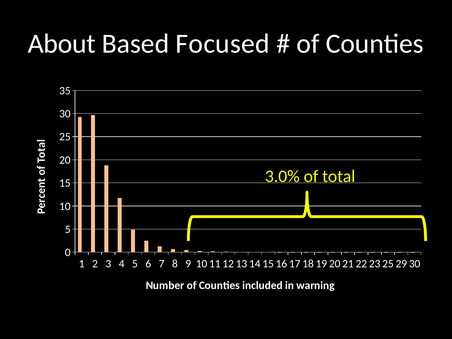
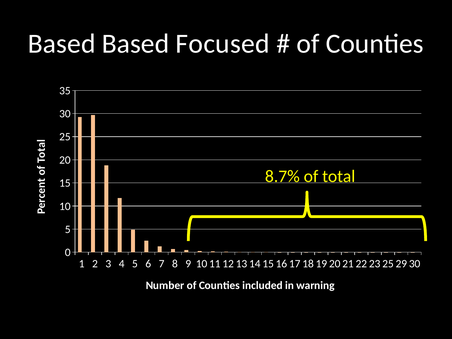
About: About -> Based (62, 44)
3.0%: 3.0% -> 8.7% (282, 176)
